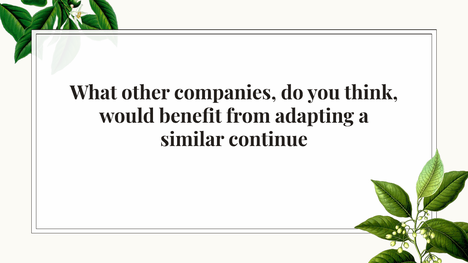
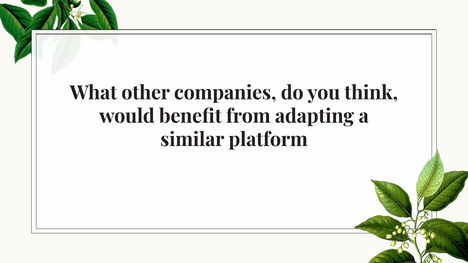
continue: continue -> platform (268, 140)
